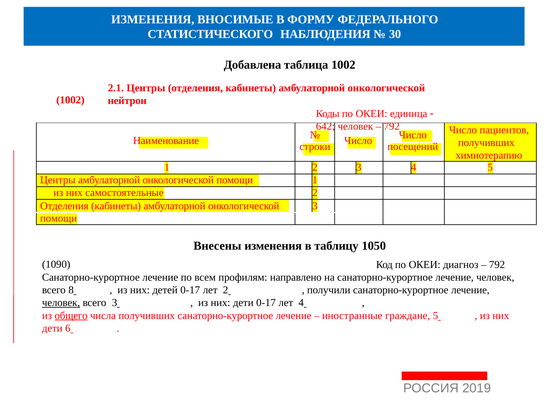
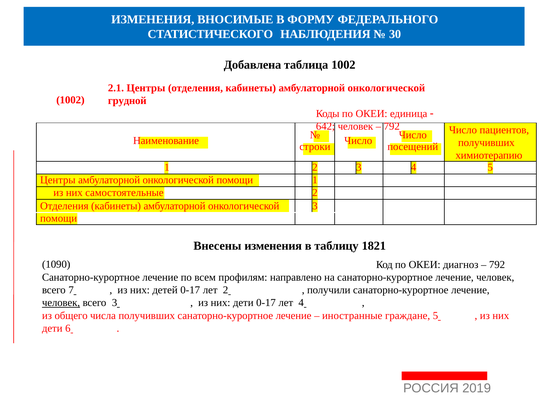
нейтрон: нейтрон -> грудной (127, 101)
1050: 1050 -> 1821 (374, 246)
8: 8 -> 7 (71, 290)
общего underline: present -> none (71, 316)
